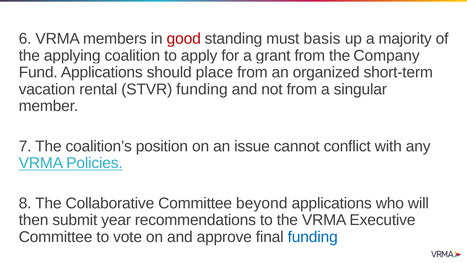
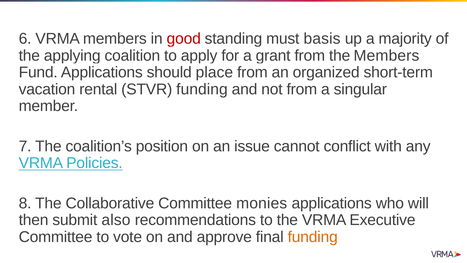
the Company: Company -> Members (386, 55)
beyond: beyond -> monies (262, 203)
year: year -> also (116, 220)
funding colour: blue -> orange (313, 237)
